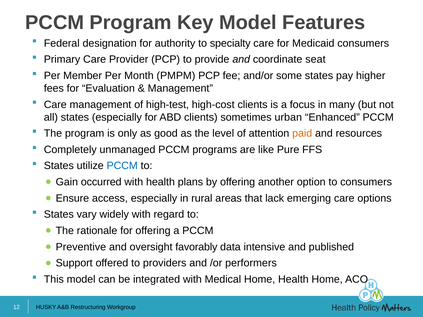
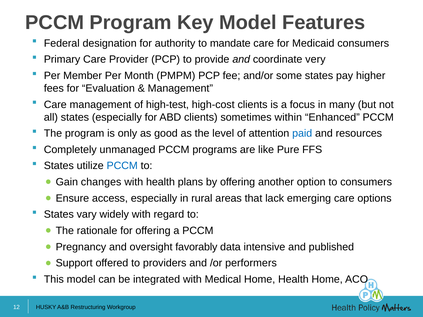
specialty: specialty -> mandate (230, 43)
seat: seat -> very (315, 59)
urban: urban -> within (288, 117)
paid colour: orange -> blue (302, 134)
occurred: occurred -> changes (101, 182)
Preventive: Preventive -> Pregnancy (81, 247)
